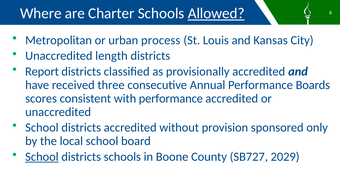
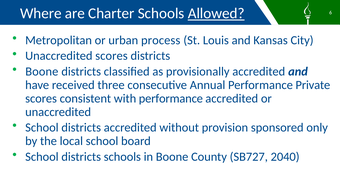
Unaccredited length: length -> scores (111, 56)
Report: Report -> Boone (42, 71)
Boards: Boards -> Private (313, 85)
School underline: present -> none (42, 156)
2029: 2029 -> 2040 (285, 156)
